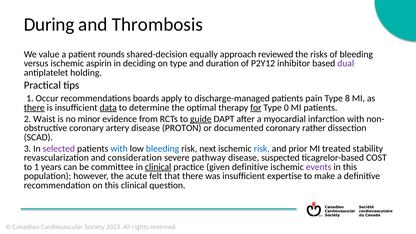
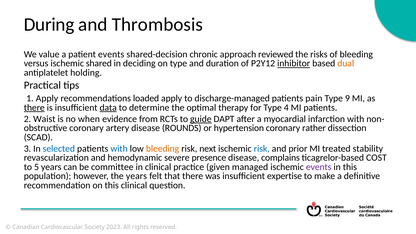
patient rounds: rounds -> events (111, 54)
equally: equally -> chronic (204, 54)
aspirin: aspirin -> shared (99, 63)
inhibitor underline: none -> present (294, 63)
dual colour: purple -> orange (346, 63)
1 Occur: Occur -> Apply (47, 98)
boards: boards -> loaded (146, 98)
8: 8 -> 9 (347, 98)
for underline: present -> none (256, 108)
0: 0 -> 4 (286, 108)
minor: minor -> when (89, 119)
PROTON: PROTON -> ROUNDS (182, 128)
documented: documented -> hypertension (239, 128)
selected colour: purple -> blue (59, 149)
bleeding colour: blue -> orange (163, 149)
consideration: consideration -> hemodynamic (135, 158)
pathway: pathway -> presence (209, 158)
suspected: suspected -> complains (280, 158)
to 1: 1 -> 5 (37, 167)
clinical underline: present -> none (158, 167)
given definitive: definitive -> managed (250, 167)
the acute: acute -> years (136, 176)
